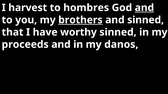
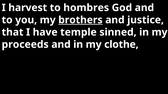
and underline: present -> none (144, 8)
and sinned: sinned -> justice (146, 20)
worthy: worthy -> temple (78, 32)
danos: danos -> clothe (121, 45)
